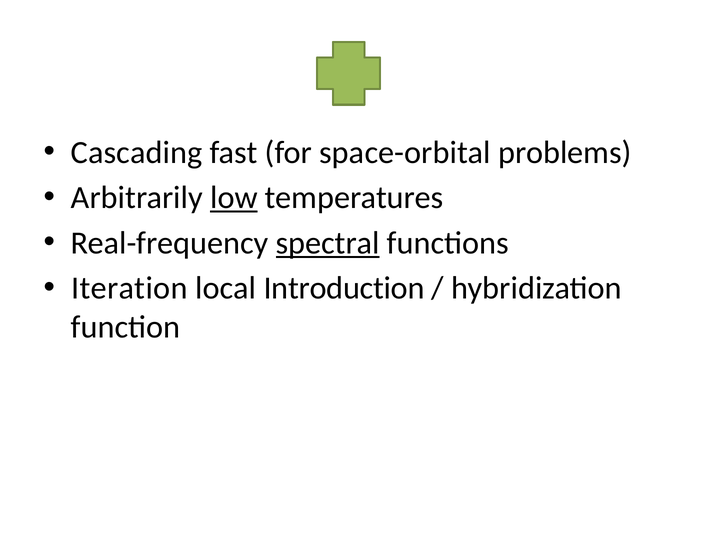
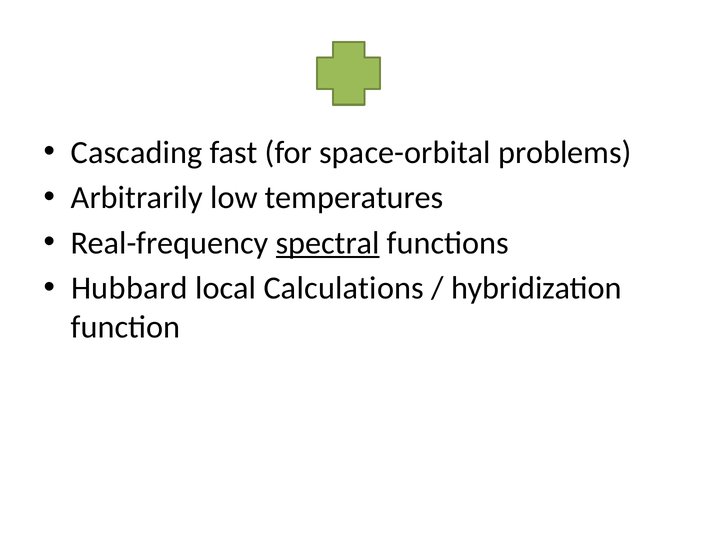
low underline: present -> none (234, 198)
Iteration: Iteration -> Hubbard (129, 288)
Introduction: Introduction -> Calculations (344, 288)
